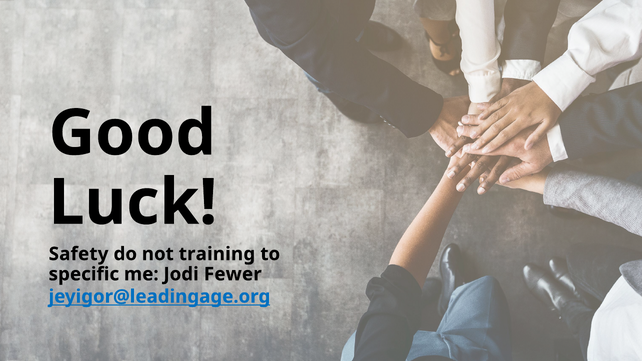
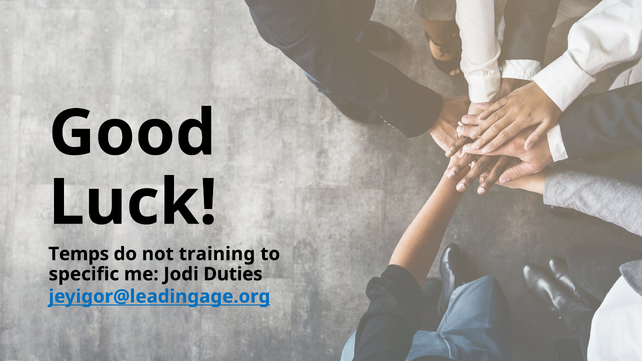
Safety: Safety -> Temps (79, 254)
Fewer: Fewer -> Duties (233, 274)
